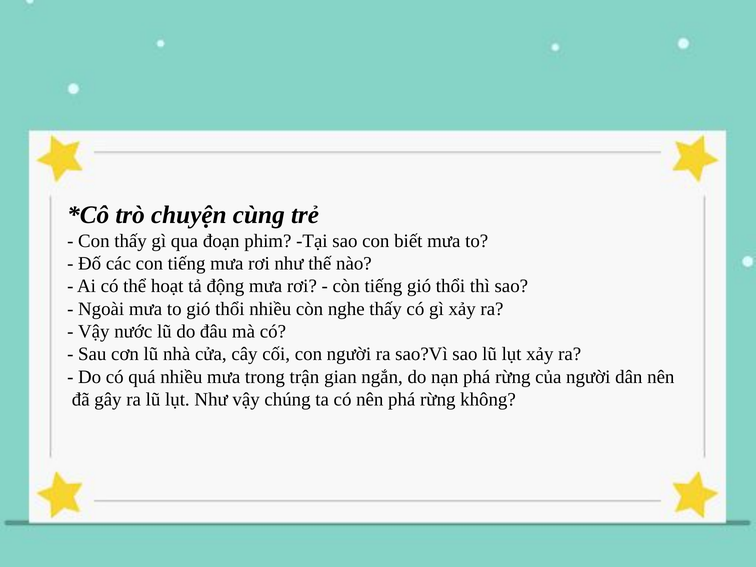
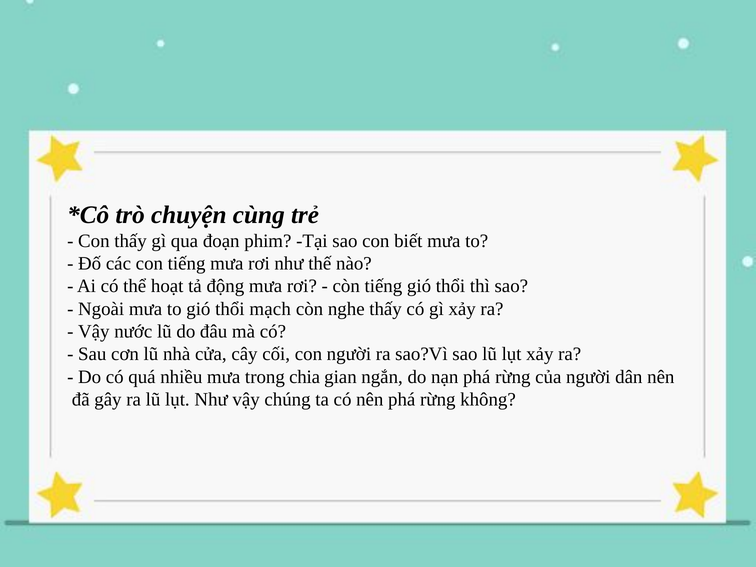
thổi nhiều: nhiều -> mạch (270, 309)
trận: trận -> chia (305, 377)
